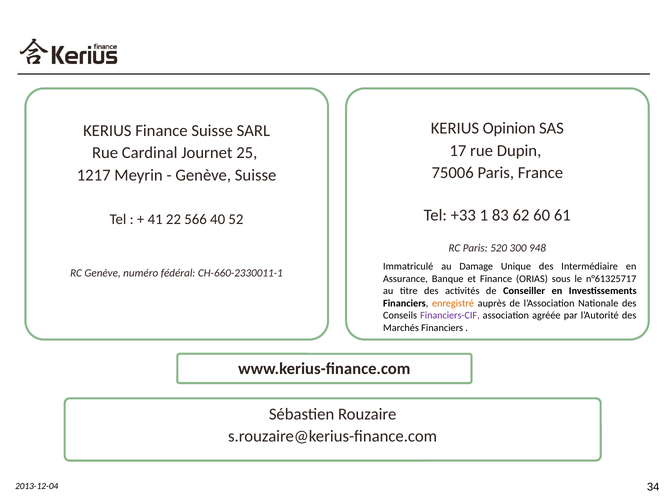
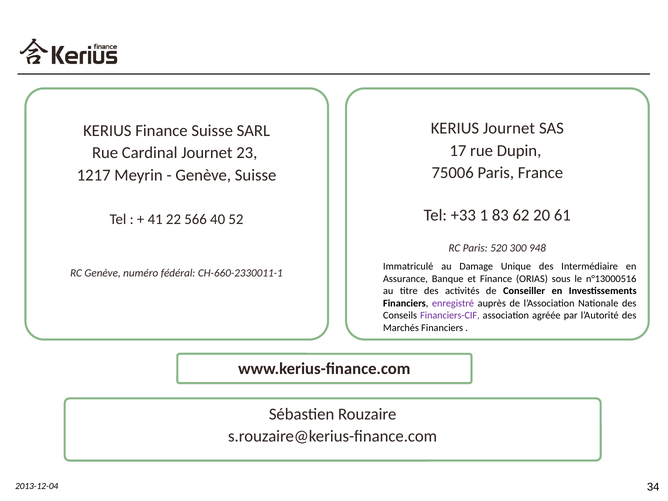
KERIUS Opinion: Opinion -> Journet (509, 128)
25: 25 -> 23 (247, 153)
60: 60 -> 20 (542, 215)
n°61325717: n°61325717 -> n°13000516 (611, 279)
enregistré colour: orange -> purple (453, 303)
